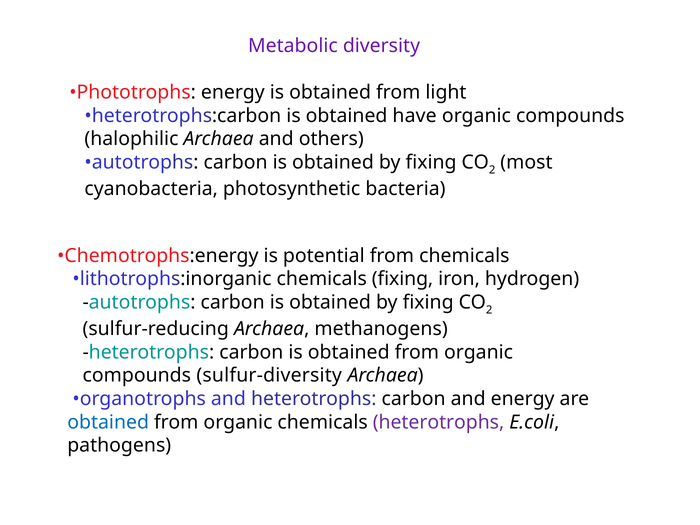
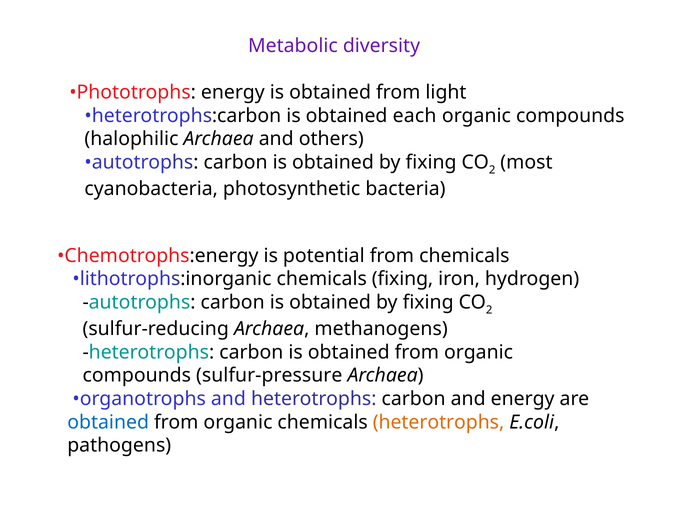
have: have -> each (415, 116)
sulfur-diversity: sulfur-diversity -> sulfur-pressure (269, 376)
heterotrophs colour: purple -> orange (439, 422)
